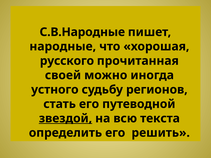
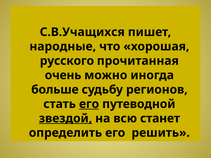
С.В.Народные: С.В.Народные -> С.В.Учащихся (82, 32)
своей: своей -> очень (63, 75)
устного: устного -> больше (55, 90)
его underline: none -> present (89, 104)
текста: текста -> станет (160, 119)
